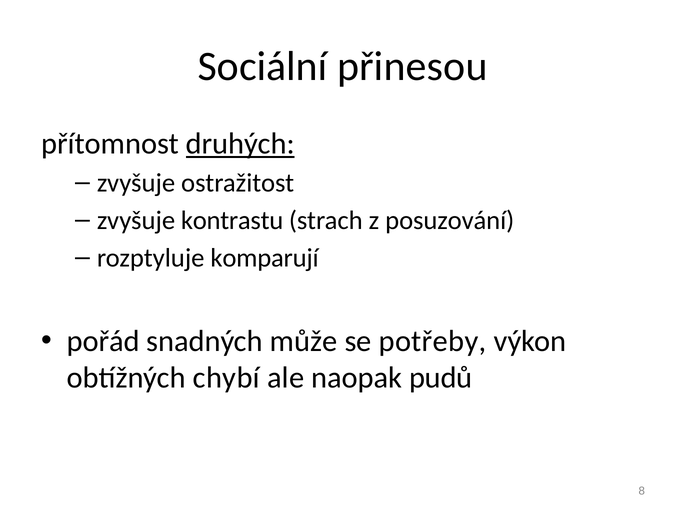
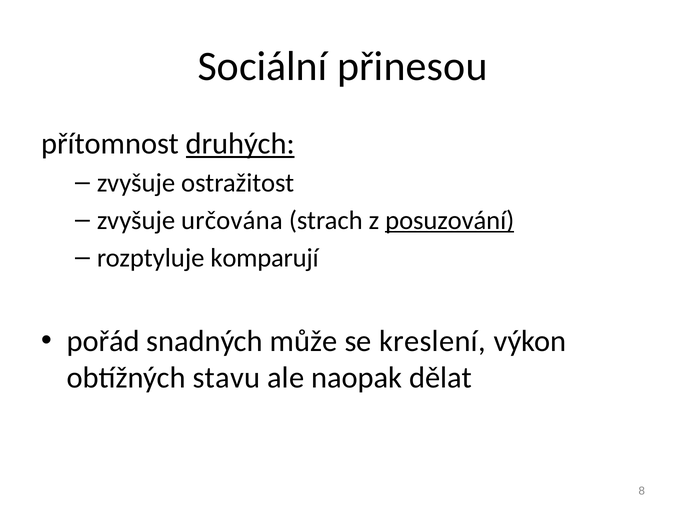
kontrastu: kontrastu -> určována (232, 221)
posuzování underline: none -> present (450, 221)
potřeby: potřeby -> kreslení (432, 341)
chybí: chybí -> stavu (226, 378)
pudů: pudů -> dělat (441, 378)
